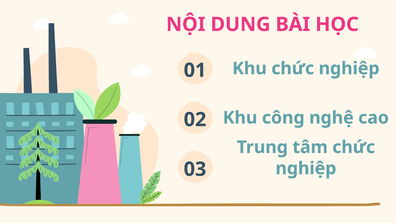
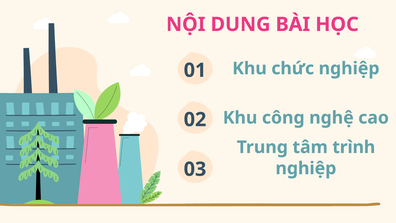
tâm chức: chức -> trình (354, 147)
